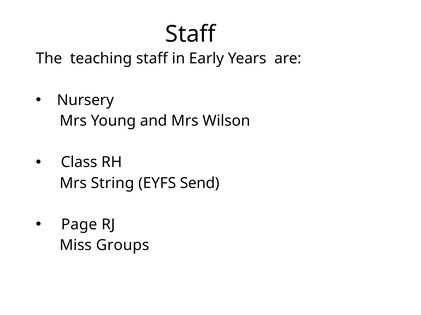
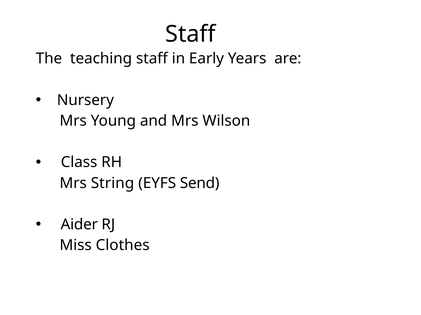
Page: Page -> Aider (79, 225)
Groups: Groups -> Clothes (123, 246)
